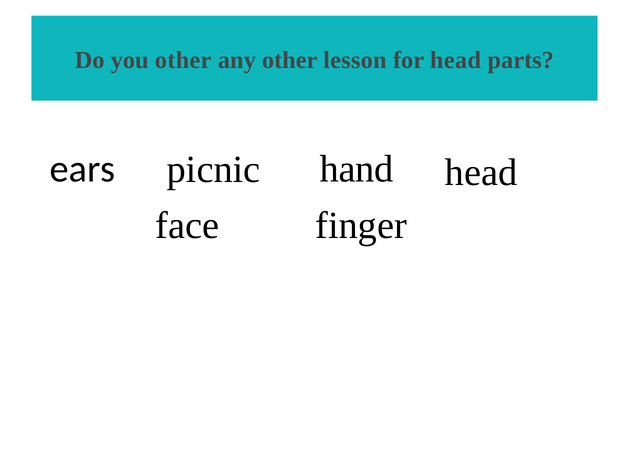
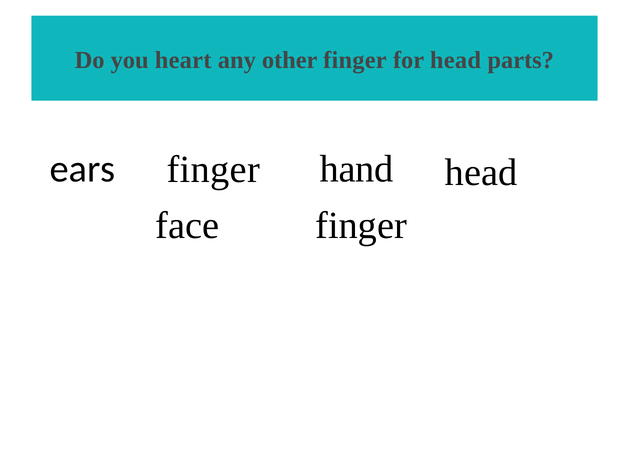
you other: other -> heart (183, 60)
other lesson: lesson -> finger (355, 60)
ears picnic: picnic -> finger (213, 169)
